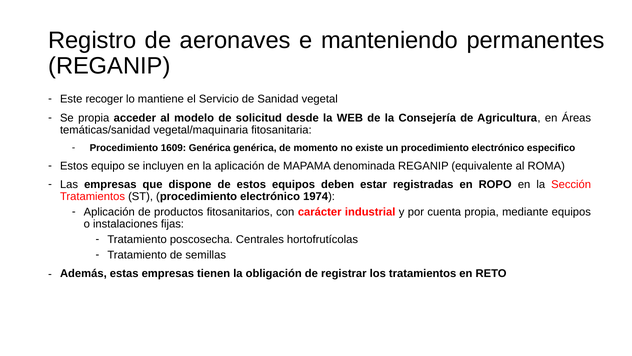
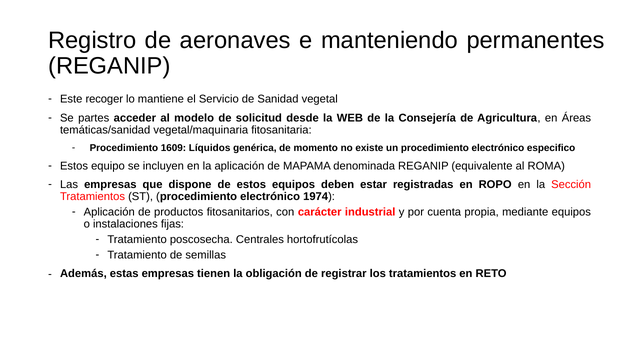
Se propia: propia -> partes (94, 118)
1609 Genérica: Genérica -> Líquidos (210, 148)
